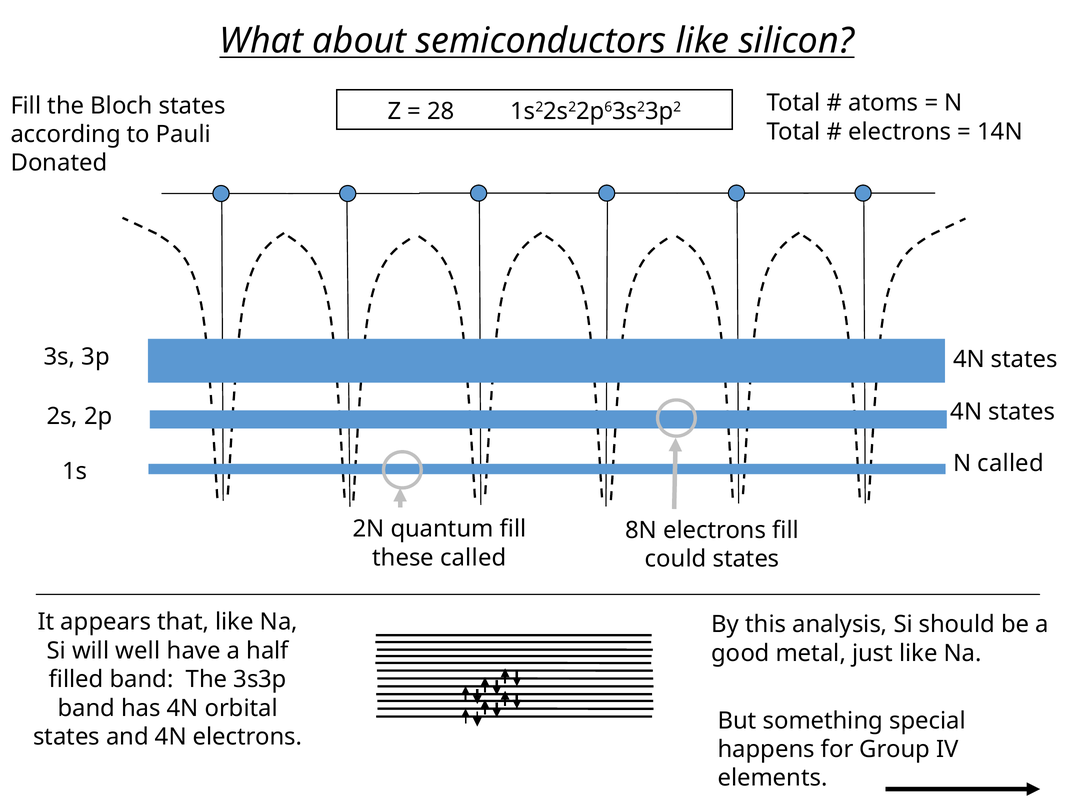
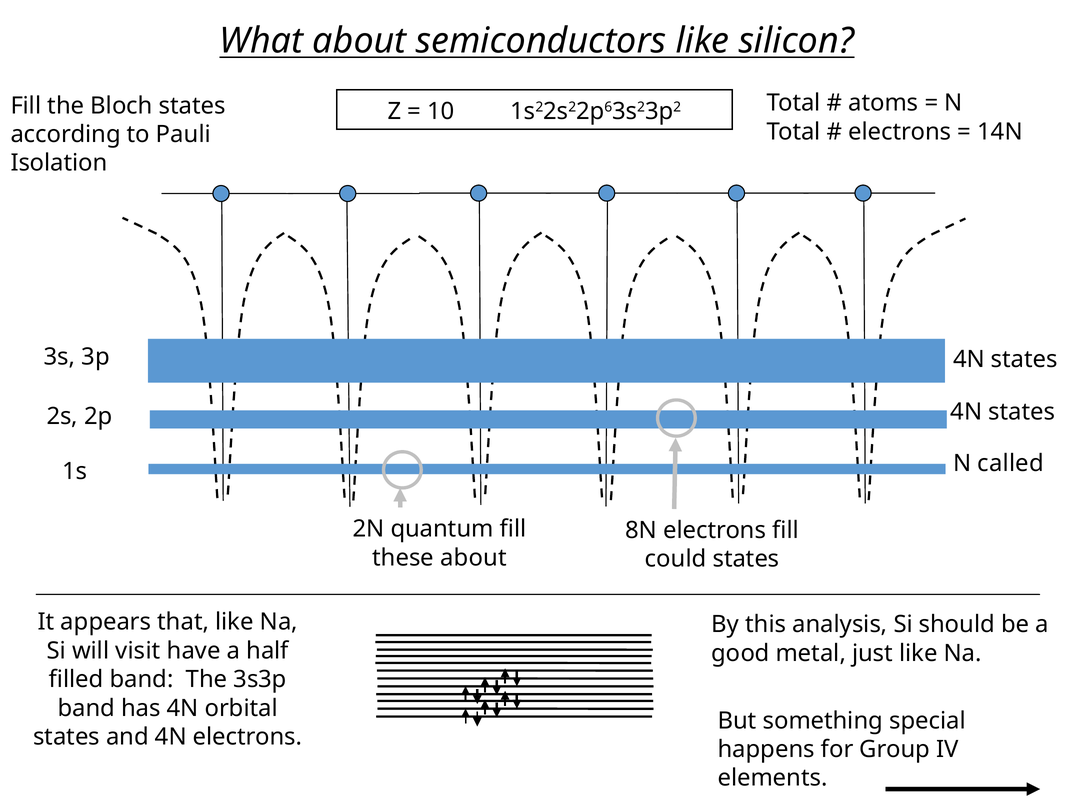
28: 28 -> 10 (441, 111)
Donated: Donated -> Isolation (59, 163)
these called: called -> about (473, 558)
well: well -> visit (138, 651)
